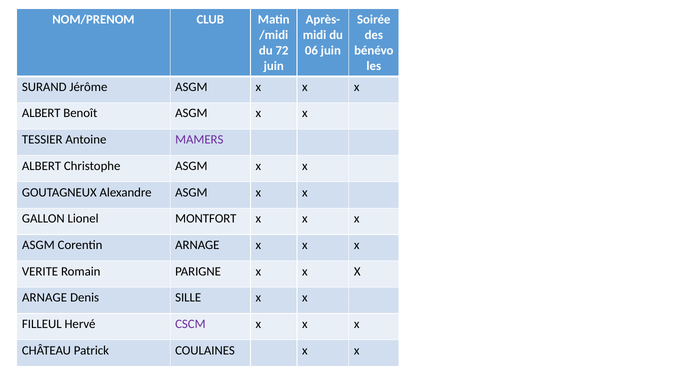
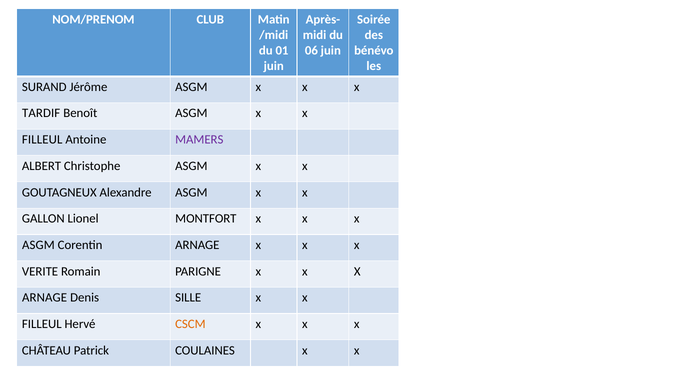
72: 72 -> 01 (282, 51)
ALBERT: ALBERT -> TARDIF (41, 113)
TESSIER: TESSIER -> FILLEUL (42, 140)
CSCM colour: purple -> orange (190, 324)
